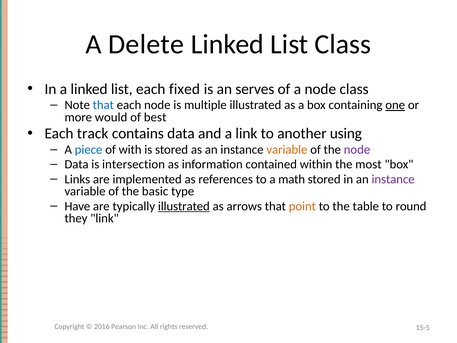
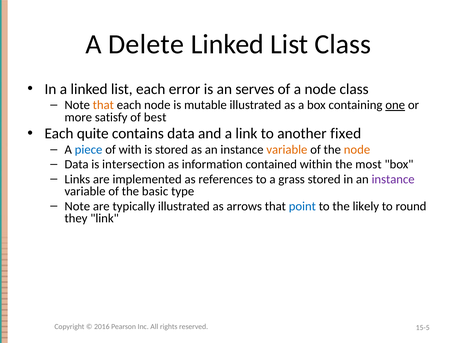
fixed: fixed -> error (185, 89)
that colour: blue -> orange (103, 105)
multiple: multiple -> mutable (205, 105)
would: would -> satisfy (111, 117)
track: track -> quite (93, 134)
using: using -> fixed (346, 134)
node colour: purple -> orange (357, 150)
math: math -> grass (292, 179)
Have: Have -> Note (77, 206)
illustrated underline: present -> none (184, 206)
point colour: orange -> blue (302, 206)
table: table -> likely (366, 206)
